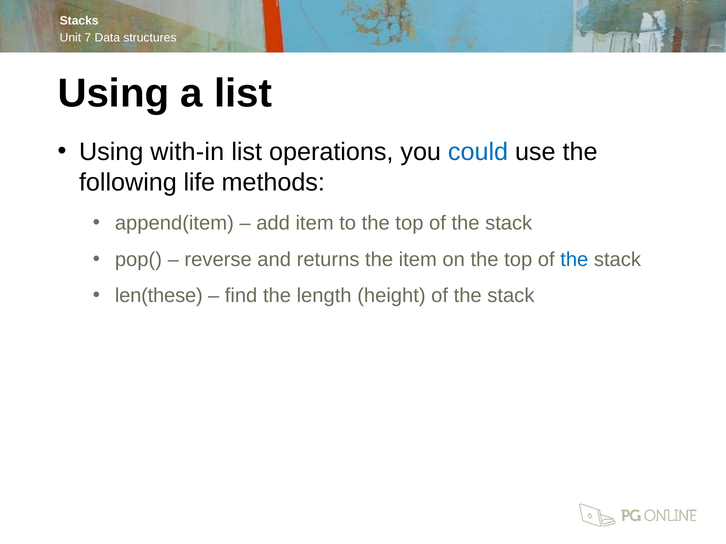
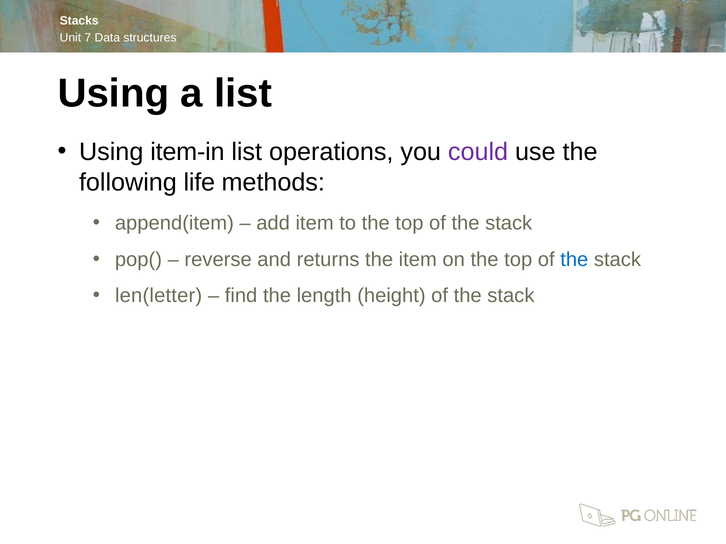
with-in: with-in -> item-in (187, 152)
could colour: blue -> purple (478, 152)
len(these: len(these -> len(letter (159, 296)
